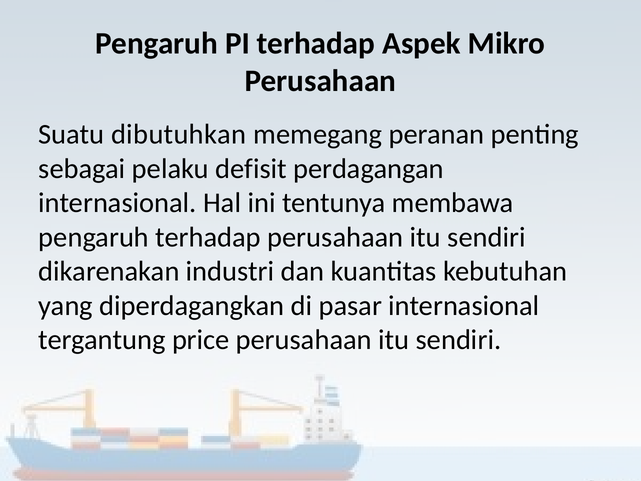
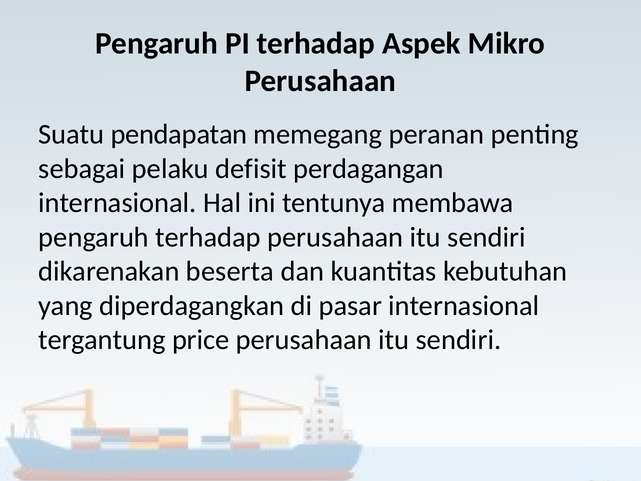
dibutuhkan: dibutuhkan -> pendapatan (179, 134)
industri: industri -> beserta (230, 271)
